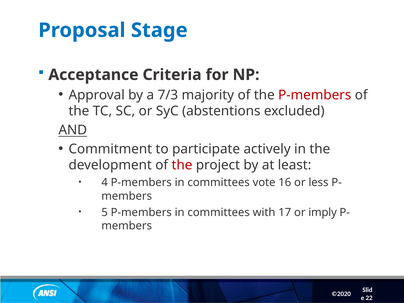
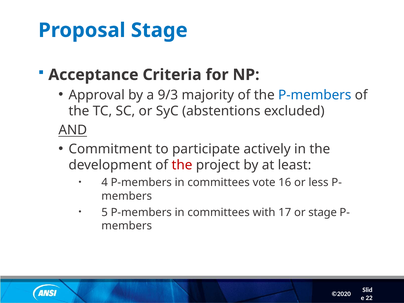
7/3: 7/3 -> 9/3 (168, 95)
P-members colour: red -> blue (315, 95)
or imply: imply -> stage (323, 212)
